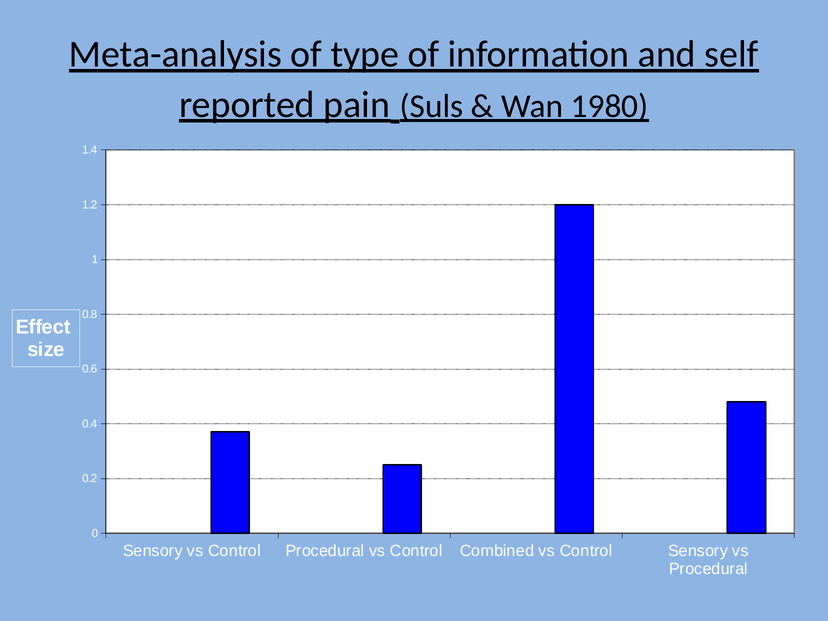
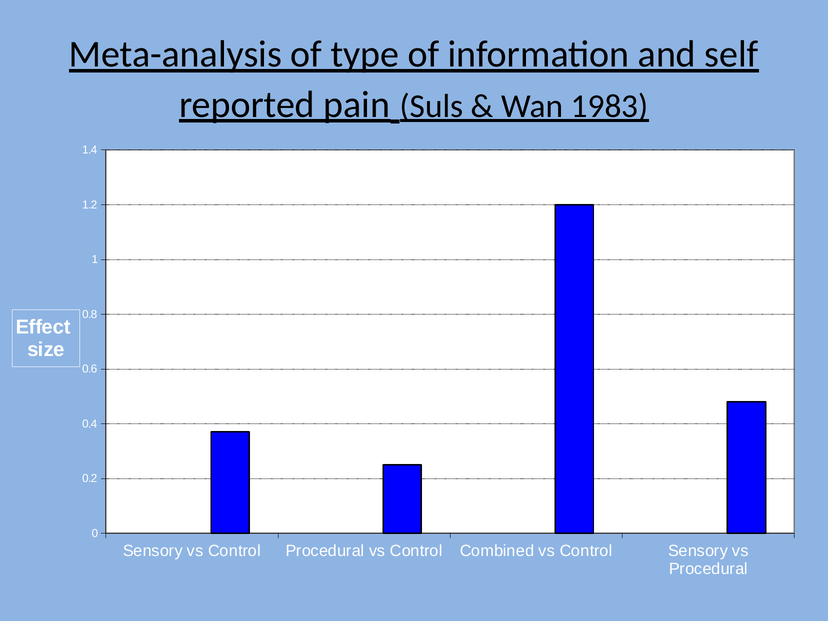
1980: 1980 -> 1983 (610, 106)
